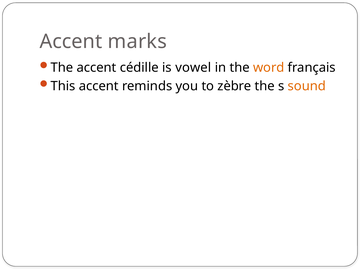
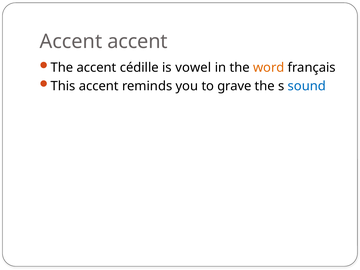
Accent marks: marks -> accent (138, 42)
zèbre: zèbre -> grave (234, 86)
sound colour: orange -> blue (307, 86)
